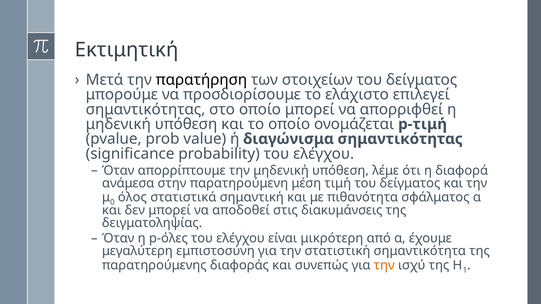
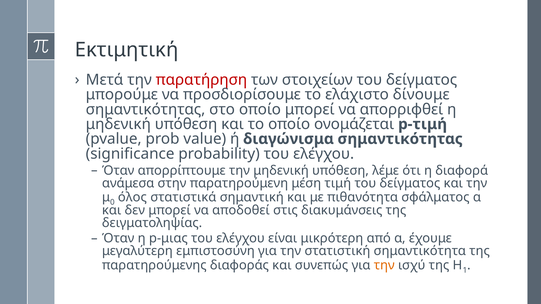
παρατήρηση colour: black -> red (201, 80)
επιλεγεί: επιλεγεί -> δίνουμε (421, 95)
p-όλες: p-όλες -> p-μιας (168, 239)
